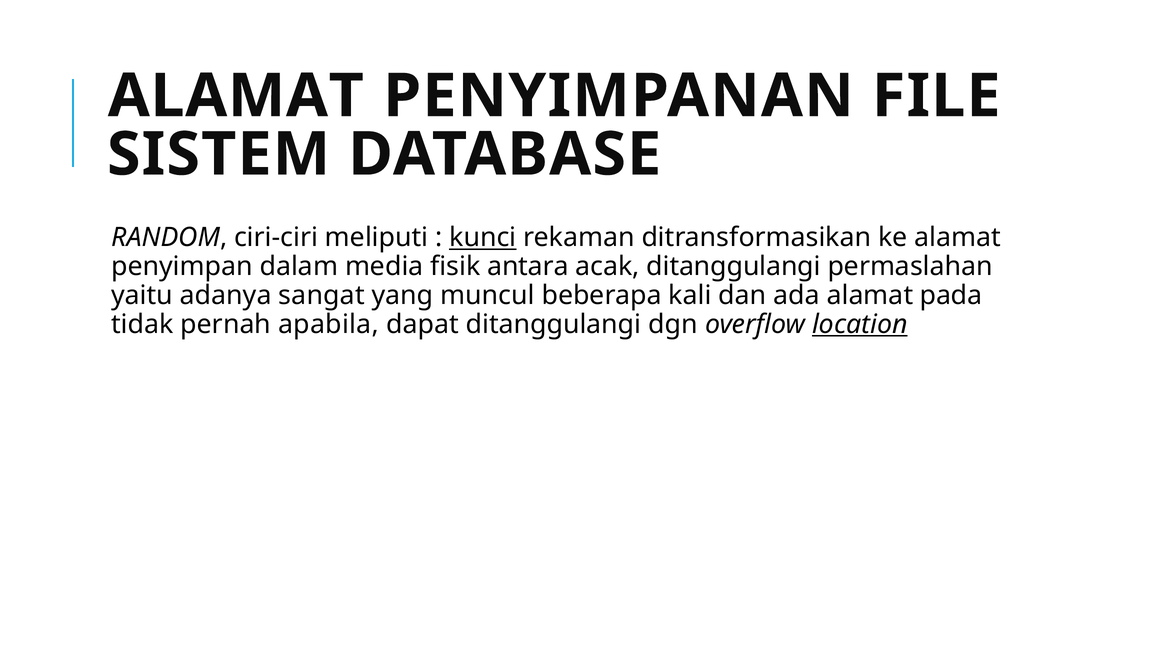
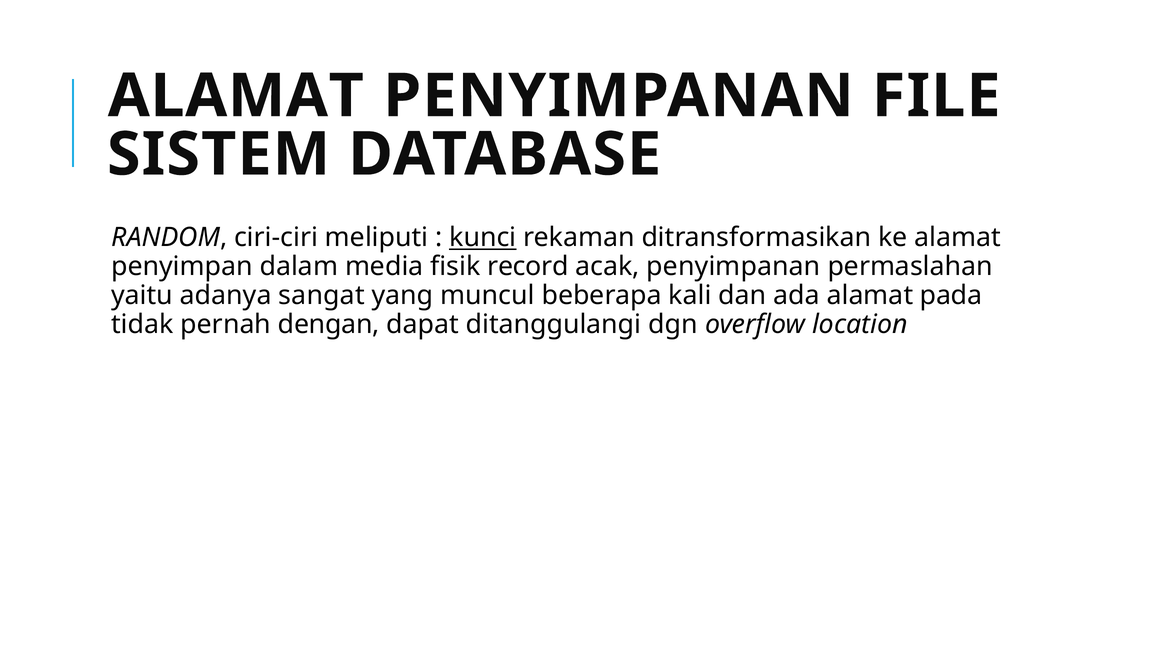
antara: antara -> record (528, 267)
acak ditanggulangi: ditanggulangi -> penyimpanan (733, 267)
apabila: apabila -> dengan (329, 325)
location underline: present -> none (860, 325)
